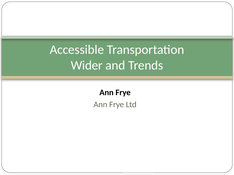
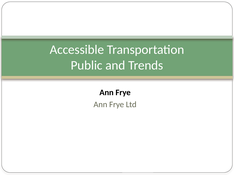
Wider: Wider -> Public (87, 65)
